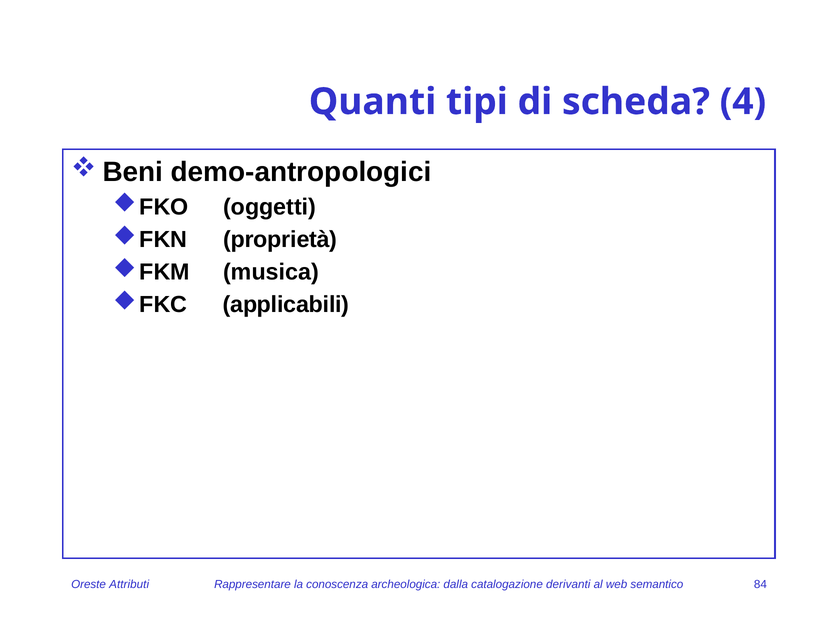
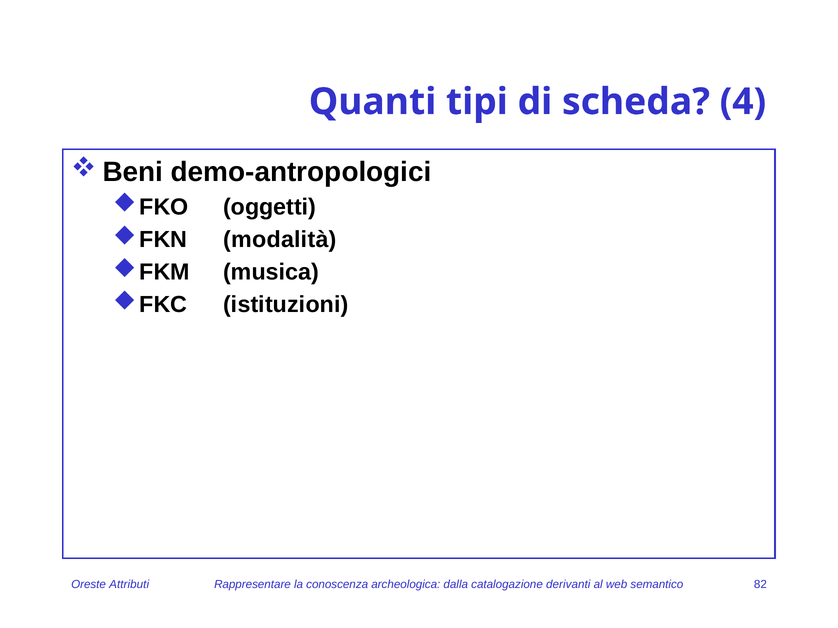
proprietà: proprietà -> modalità (280, 240)
applicabili: applicabili -> istituzioni (286, 305)
84: 84 -> 82 (760, 585)
